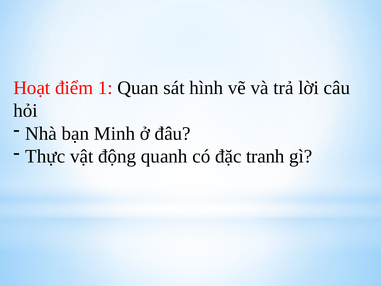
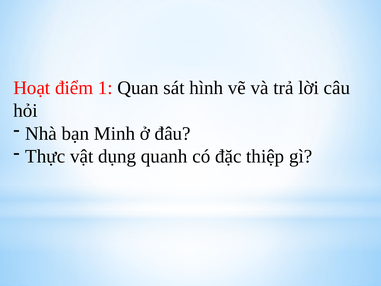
động: động -> dụng (117, 156)
tranh: tranh -> thiệp (265, 156)
